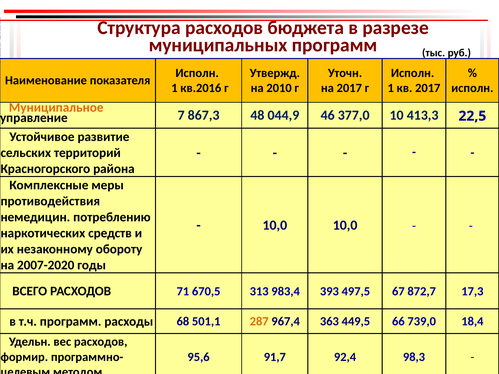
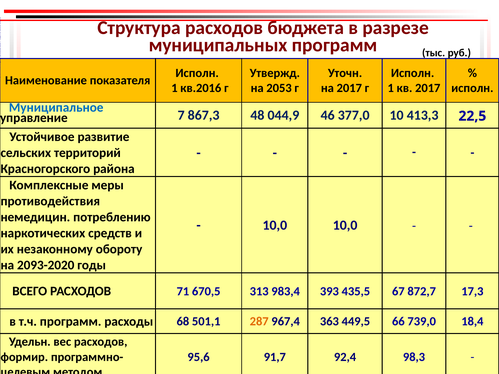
2010: 2010 -> 2053 (279, 88)
Муниципальное colour: orange -> blue (56, 107)
2007-2020: 2007-2020 -> 2093-2020 (46, 265)
497,5: 497,5 -> 435,5 (356, 291)
